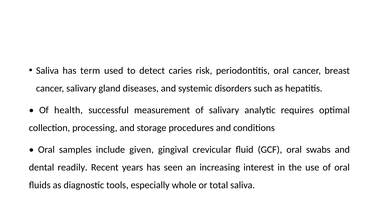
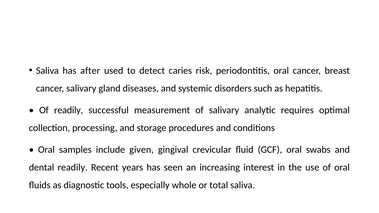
term: term -> after (90, 71)
Of health: health -> readily (69, 110)
